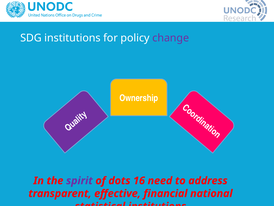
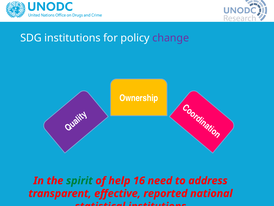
spirit colour: purple -> green (79, 180)
dots: dots -> help (119, 180)
financial: financial -> reported (165, 193)
